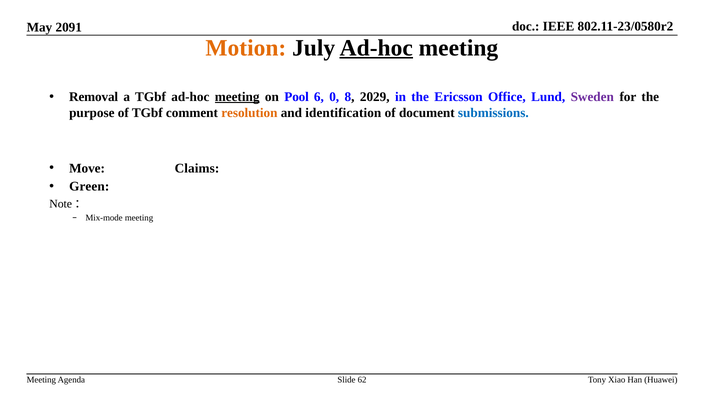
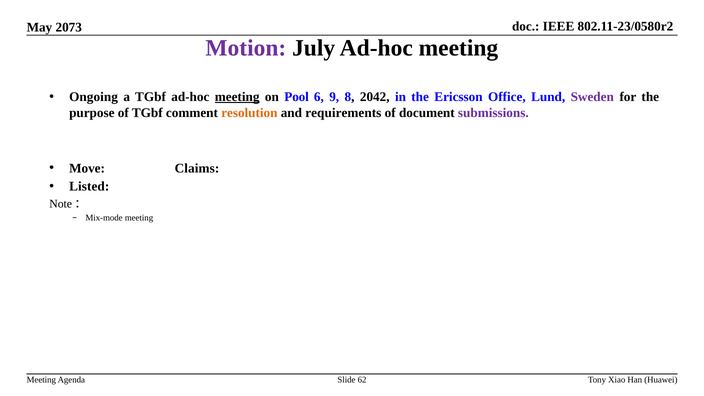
2091: 2091 -> 2073 (69, 27)
Motion colour: orange -> purple (246, 48)
Ad-hoc underline: present -> none (376, 48)
Removal: Removal -> Ongoing (94, 97)
0: 0 -> 9 (334, 97)
2029: 2029 -> 2042 (375, 97)
identification: identification -> requirements (343, 113)
submissions colour: blue -> purple (493, 113)
Green: Green -> Listed (89, 187)
